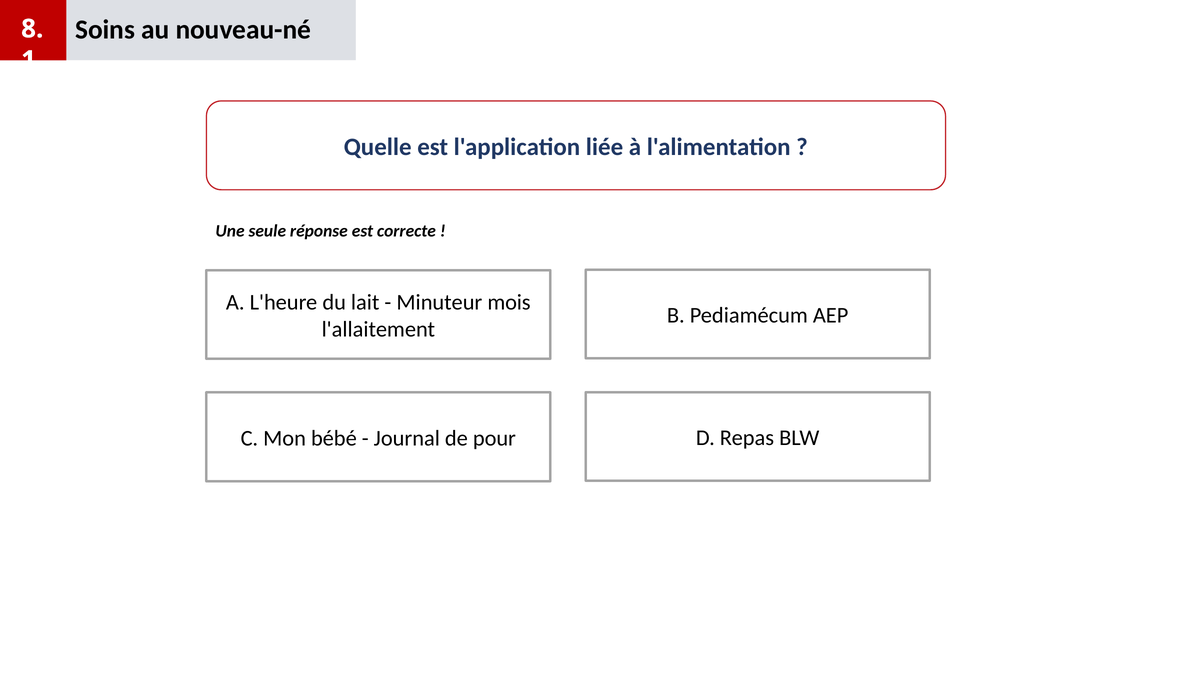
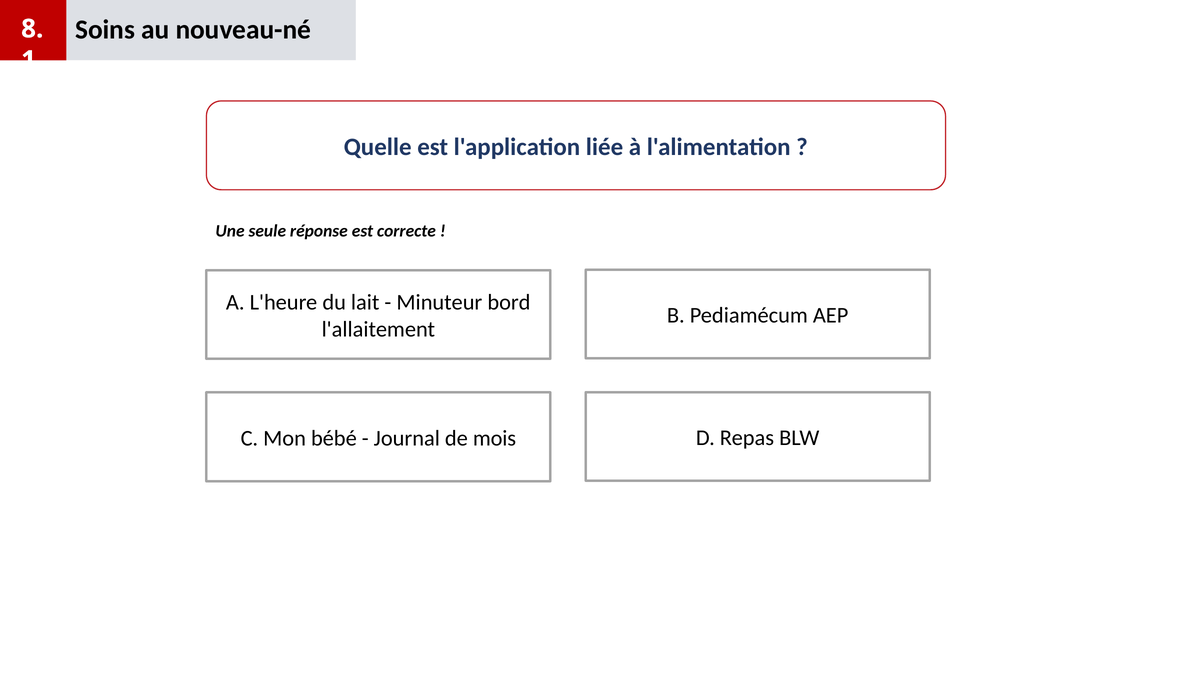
mois: mois -> bord (509, 302)
pour: pour -> mois (495, 438)
